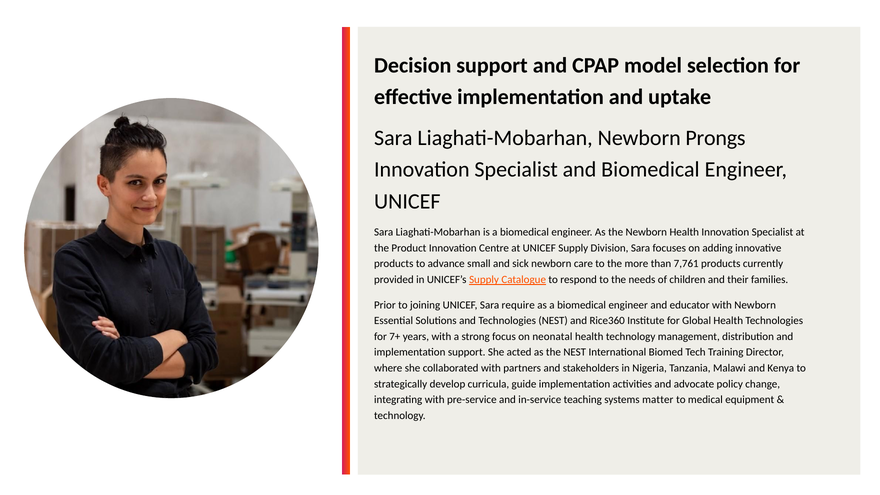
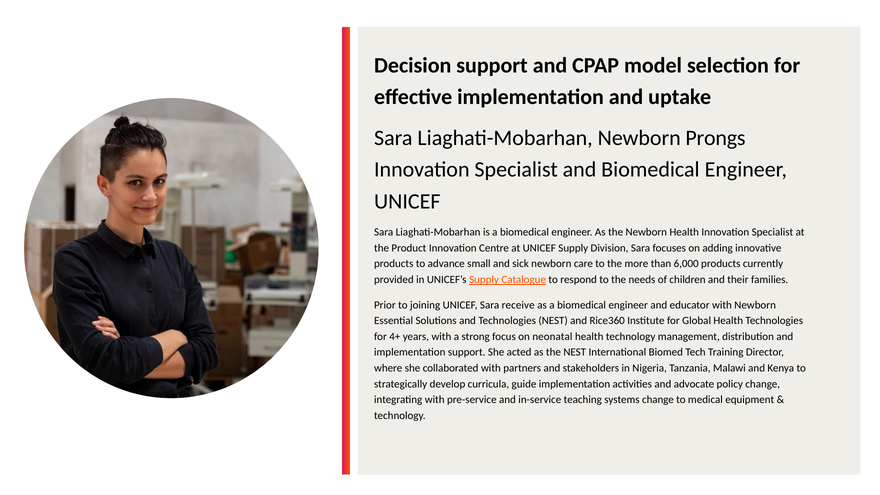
7,761: 7,761 -> 6,000 (686, 264)
require: require -> receive (518, 305)
7+: 7+ -> 4+ (395, 337)
systems matter: matter -> change (658, 400)
